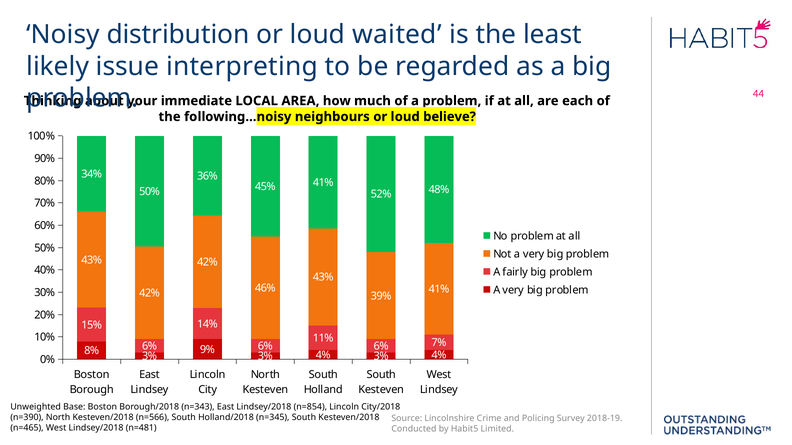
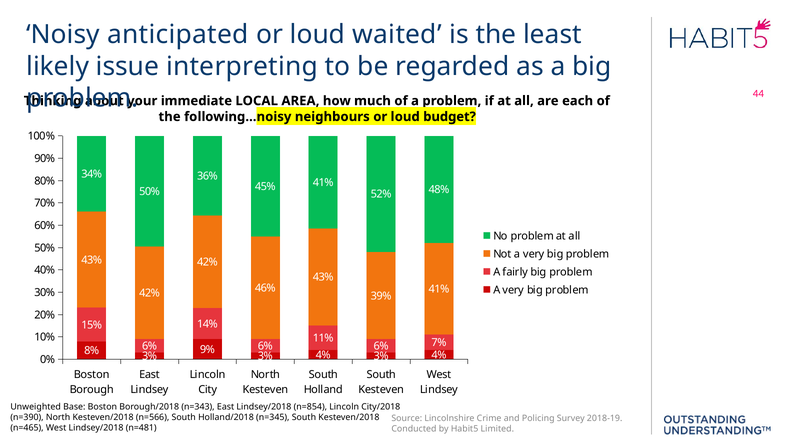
distribution: distribution -> anticipated (178, 35)
believe: believe -> budget (450, 117)
